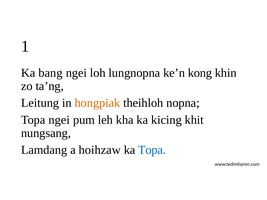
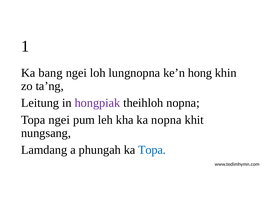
kong: kong -> hong (200, 73)
hongpiak colour: orange -> purple (97, 103)
ka kicing: kicing -> nopna (166, 120)
hoihzaw: hoihzaw -> phungah (100, 150)
